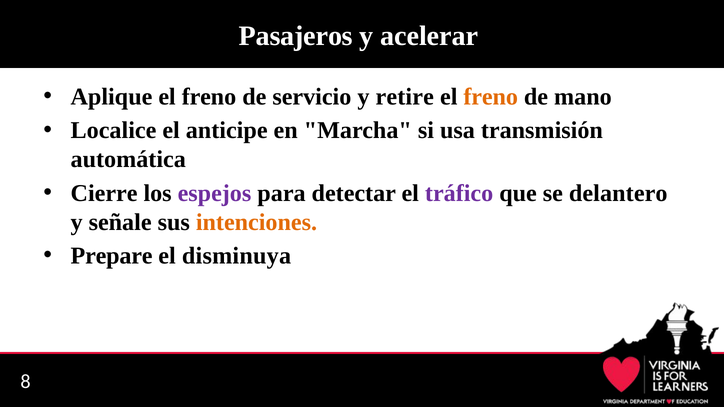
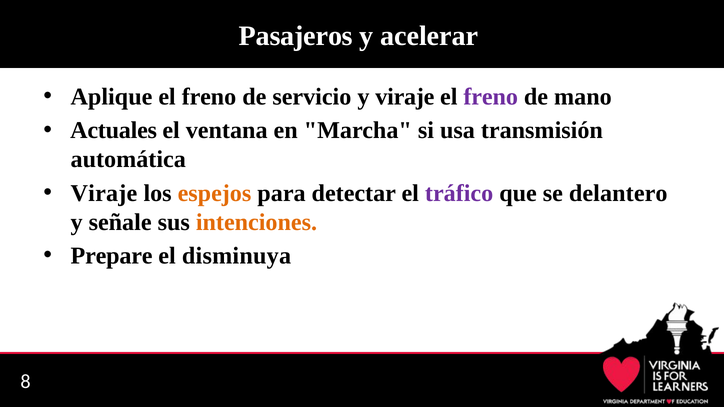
y retire: retire -> viraje (405, 97)
freno colour: orange -> purple (491, 97)
Localice: Localice -> Actuales (114, 131)
anticipe: anticipe -> ventana (227, 131)
Cierre: Cierre -> Viraje (104, 193)
espejos colour: purple -> orange (214, 193)
